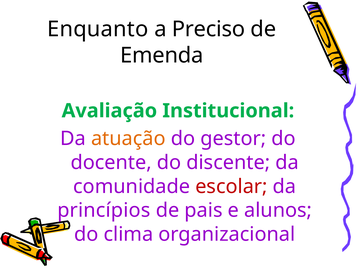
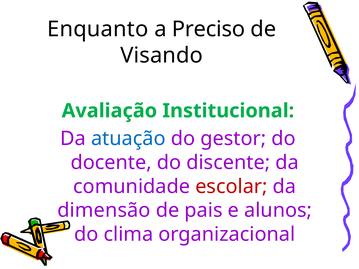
Emenda: Emenda -> Visando (162, 55)
atuação colour: orange -> blue (128, 139)
princípios: princípios -> dimensão (104, 211)
